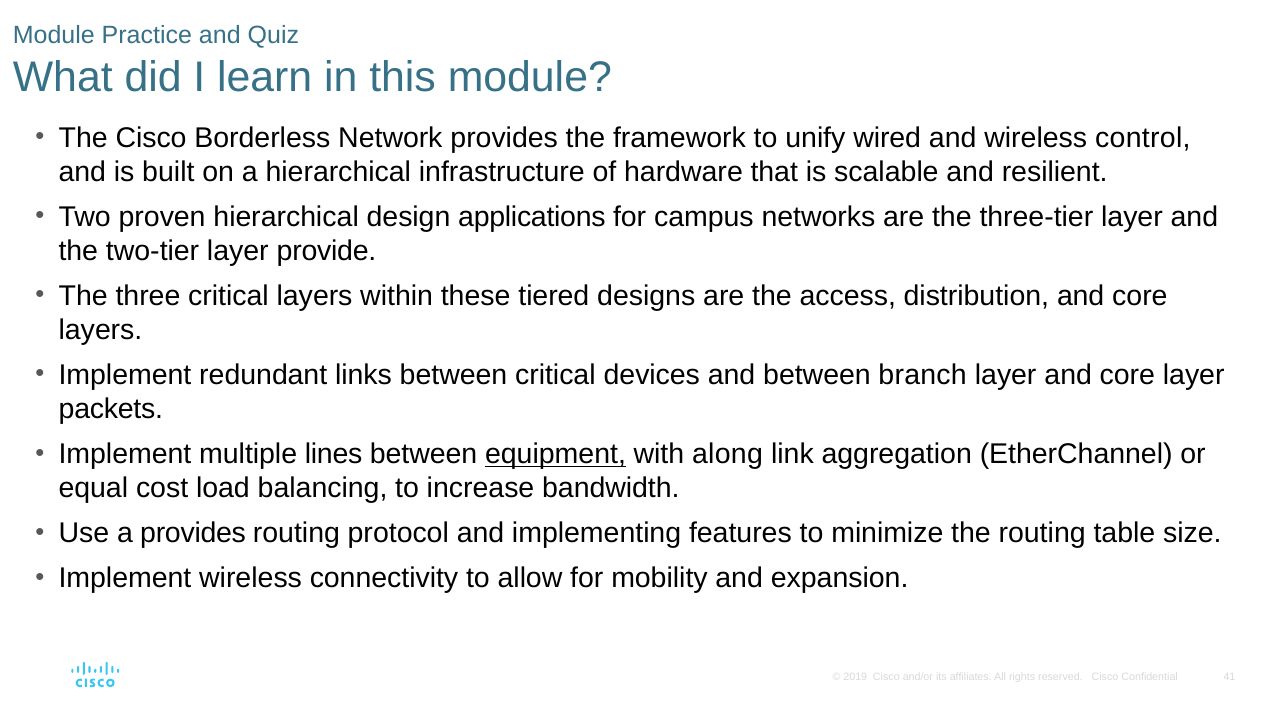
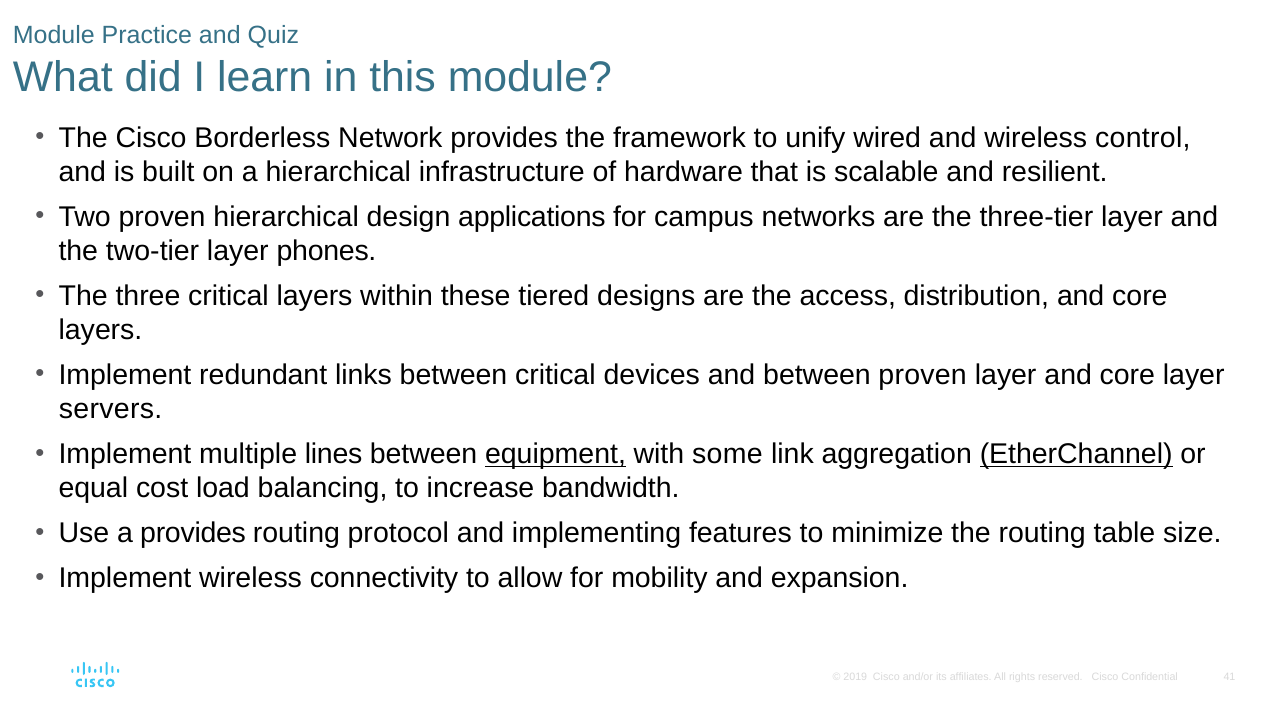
provide: provide -> phones (327, 251)
between branch: branch -> proven (923, 375)
packets: packets -> servers (111, 409)
along: along -> some (727, 454)
EtherChannel underline: none -> present (1076, 454)
